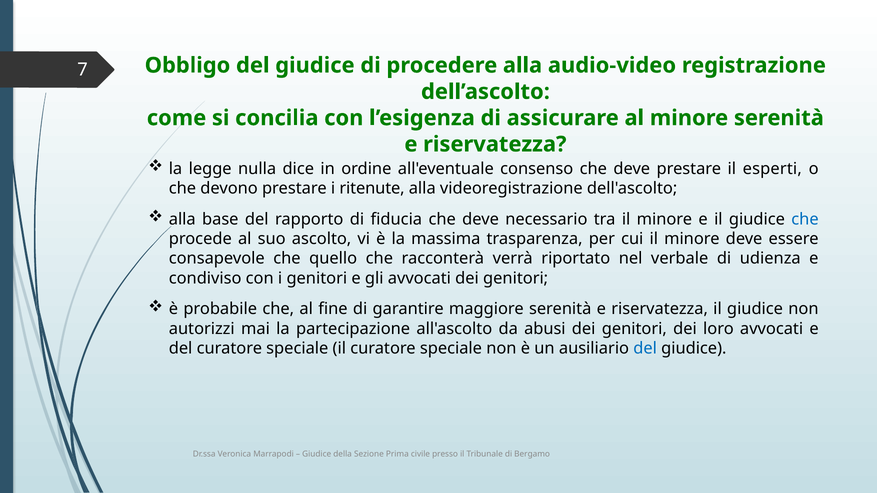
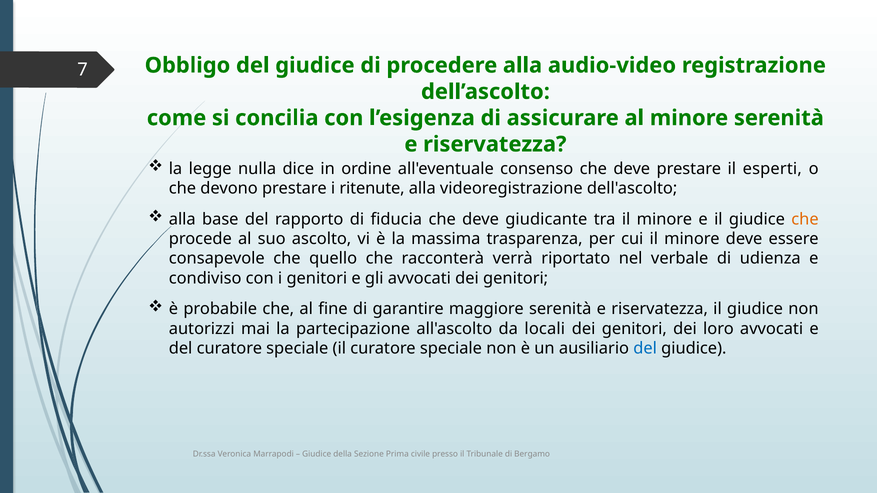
necessario: necessario -> giudicante (546, 219)
che colour: blue -> orange (805, 219)
abusi: abusi -> locali (545, 329)
